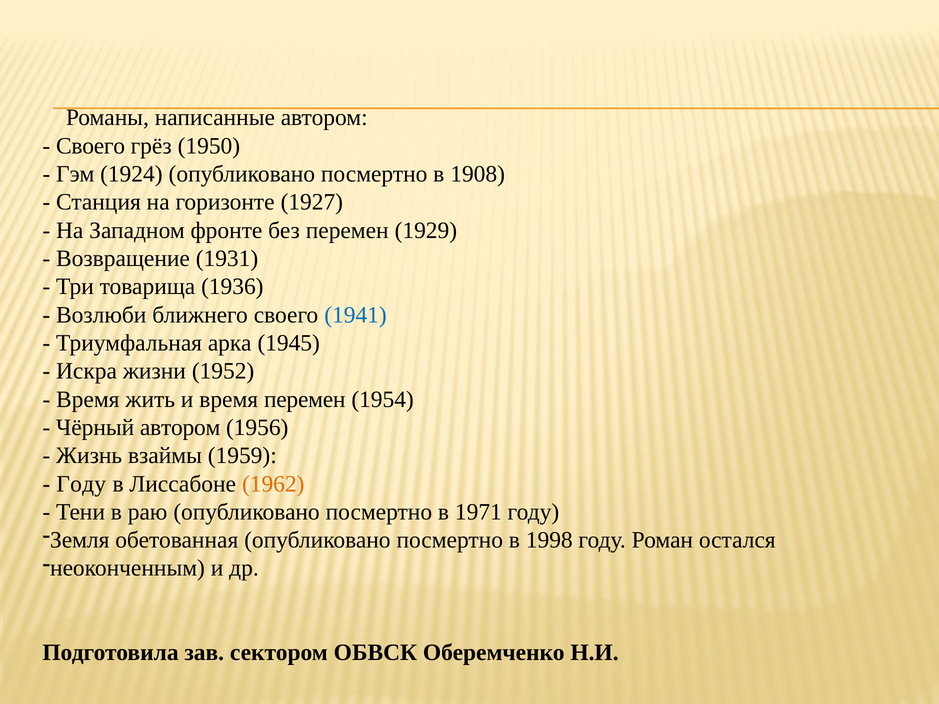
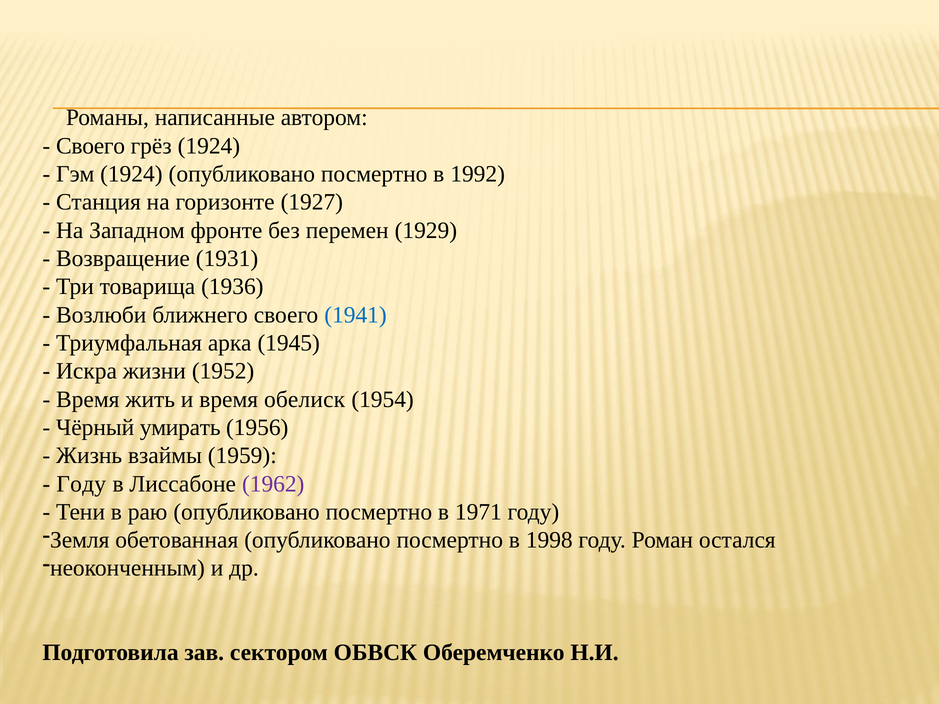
грёз 1950: 1950 -> 1924 (209, 146)
1908: 1908 -> 1992 (478, 174)
время перемен: перемен -> обелиск (305, 399)
Чёрный автором: автором -> умирать (180, 428)
1962 colour: orange -> purple (273, 484)
